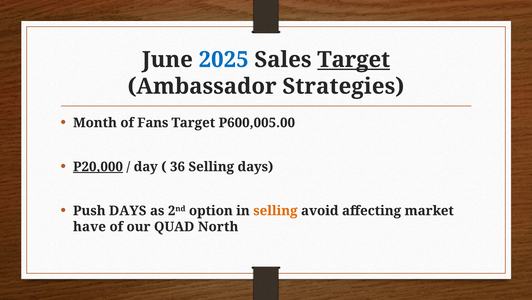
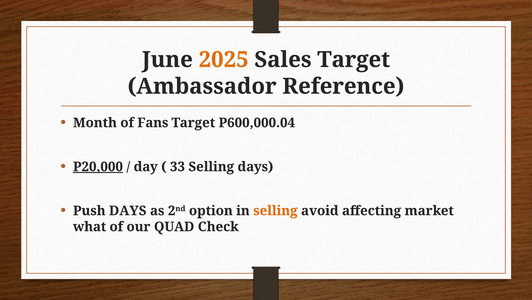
2025 colour: blue -> orange (224, 60)
Target underline: present -> none (354, 60)
Strategies: Strategies -> Reference (343, 86)
P600,005.00: P600,005.00 -> P600,000.04 (257, 122)
36: 36 -> 33 (177, 166)
have: have -> what (90, 226)
North: North -> Check (218, 226)
